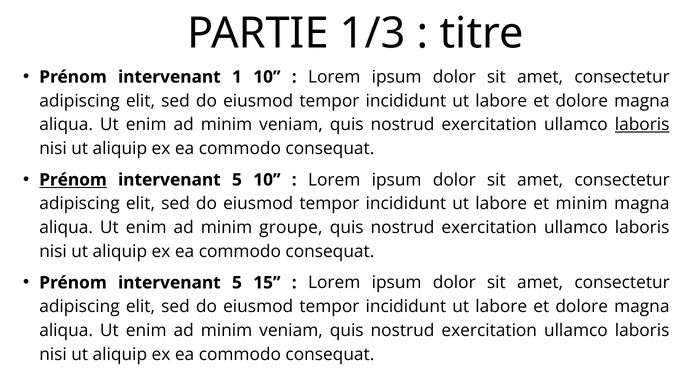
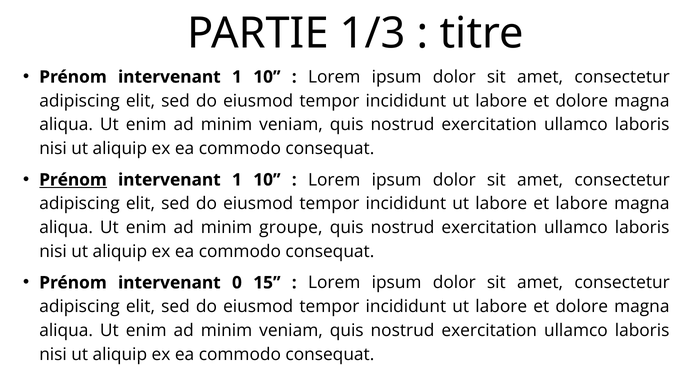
laboris underline: present -> none (642, 125)
5: 5 -> 1 (237, 180)
et minim: minim -> labore (582, 204)
5: 5 -> 0 (237, 283)
